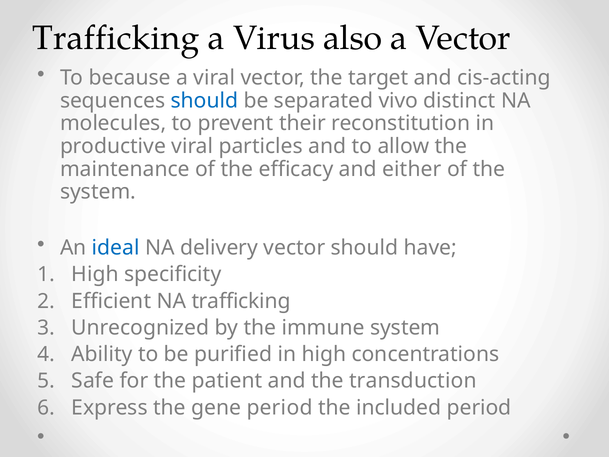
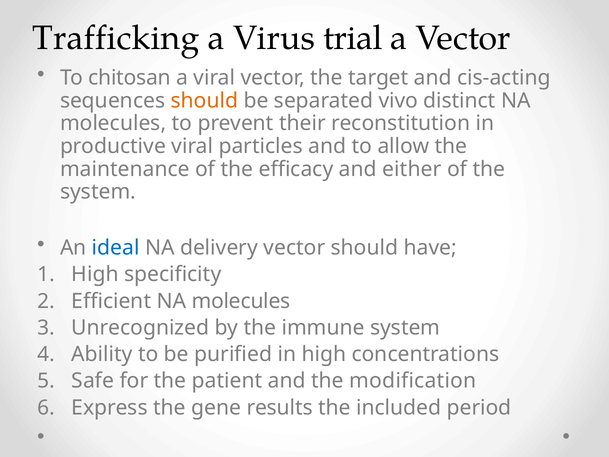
also: also -> trial (353, 38)
because: because -> chitosan (130, 78)
should colour: blue -> orange (204, 101)
Efficient NA trafficking: trafficking -> molecules (241, 301)
transduction: transduction -> modification (413, 381)
gene period: period -> results (280, 407)
